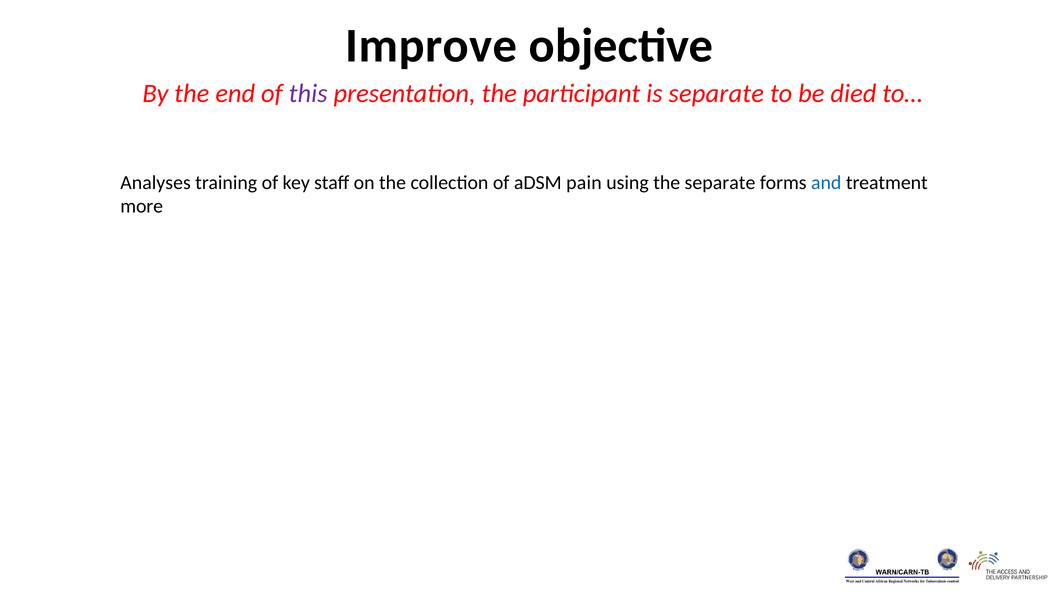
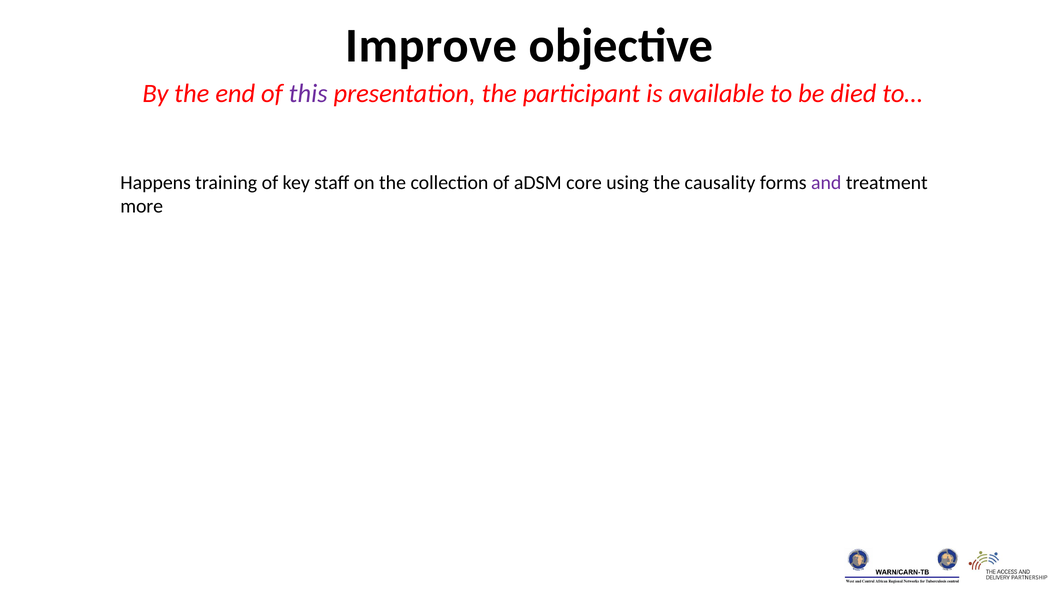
is separate: separate -> available (716, 94)
Analyses: Analyses -> Happens (156, 183)
pain: pain -> core (584, 183)
the separate: separate -> causality (720, 183)
and colour: blue -> purple (826, 183)
